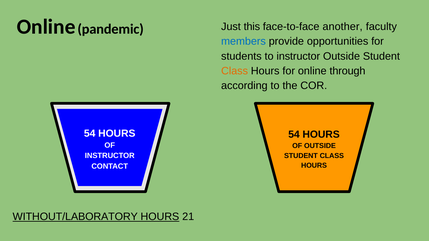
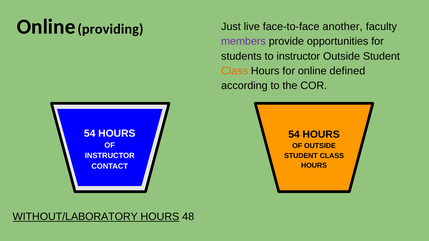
pandemic: pandemic -> providing (110, 29)
this: this -> live (252, 27)
members colour: blue -> purple (243, 42)
through: through -> defined (347, 71)
21: 21 -> 48 (188, 217)
